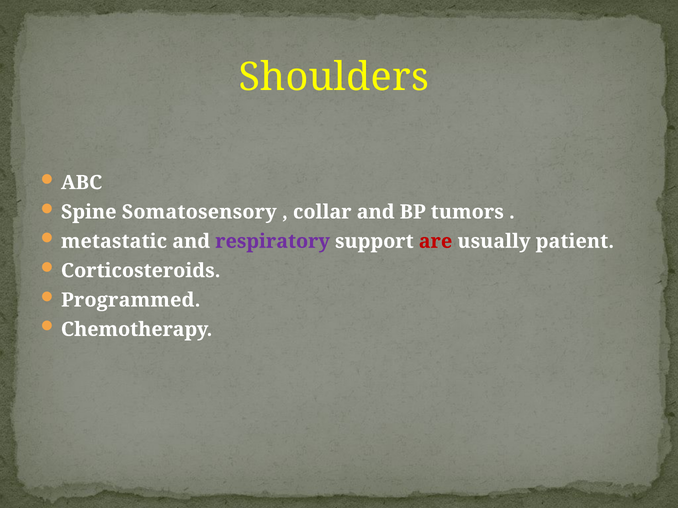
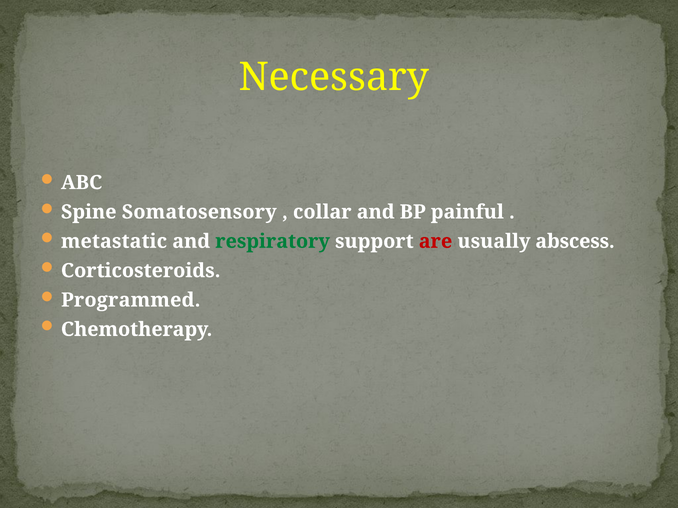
Shoulders: Shoulders -> Necessary (334, 77)
tumors: tumors -> painful (467, 212)
respiratory colour: purple -> green (273, 242)
patient: patient -> abscess (575, 242)
